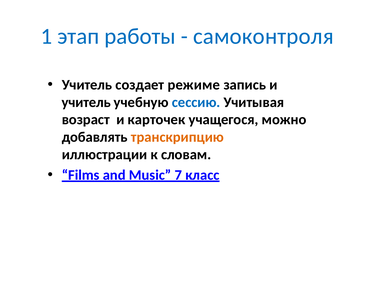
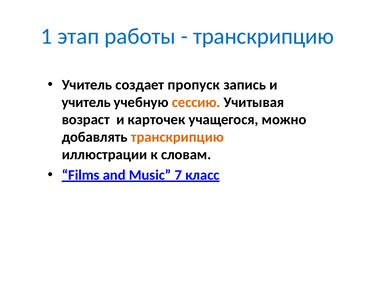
самоконтроля: самоконтроля -> транскрипцию (263, 36)
режиме: режиме -> пропуск (194, 85)
сессию colour: blue -> orange (196, 102)
